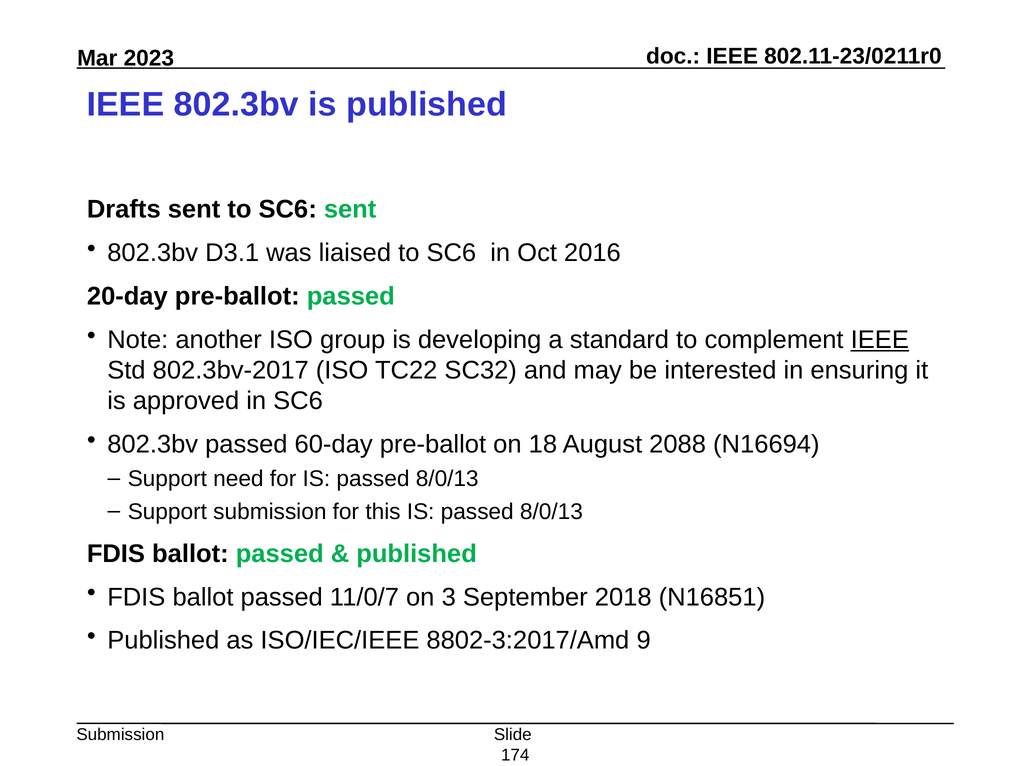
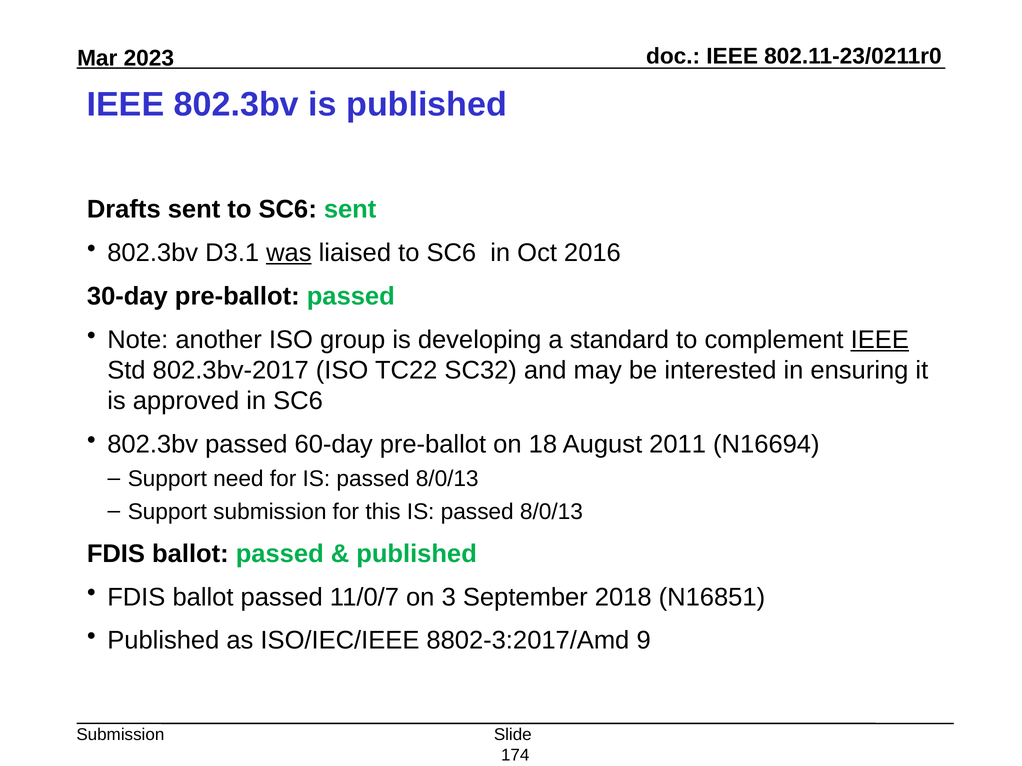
was underline: none -> present (289, 253)
20-day: 20-day -> 30-day (127, 297)
2088: 2088 -> 2011 (678, 445)
